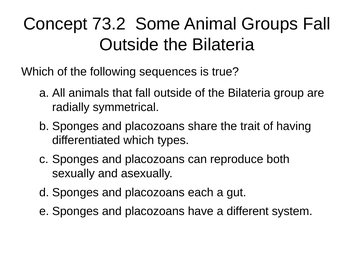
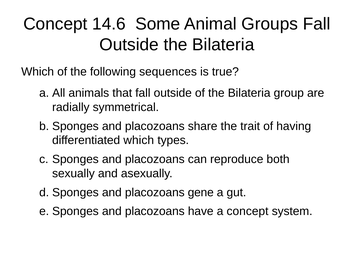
73.2: 73.2 -> 14.6 (109, 24)
each: each -> gene (201, 192)
a different: different -> concept (248, 211)
